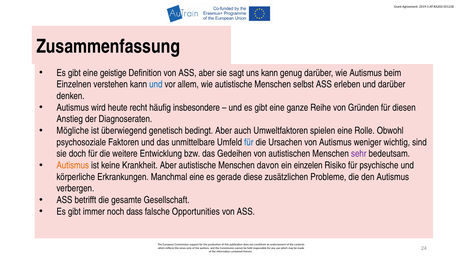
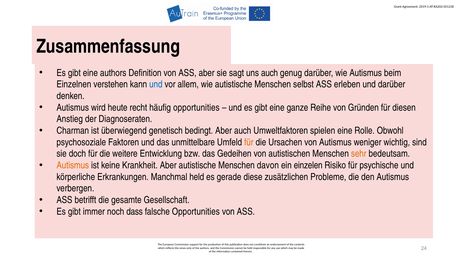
eine geistige: geistige -> authors (113, 73)
uns kann: kann -> auch (270, 73)
häufig insbesondere: insbesondere -> opportunities (196, 107)
Mögliche: Mögliche -> Charman (73, 131)
für colour: blue -> orange (249, 142)
sehr colour: purple -> orange (359, 154)
Manchmal eine: eine -> held (197, 177)
